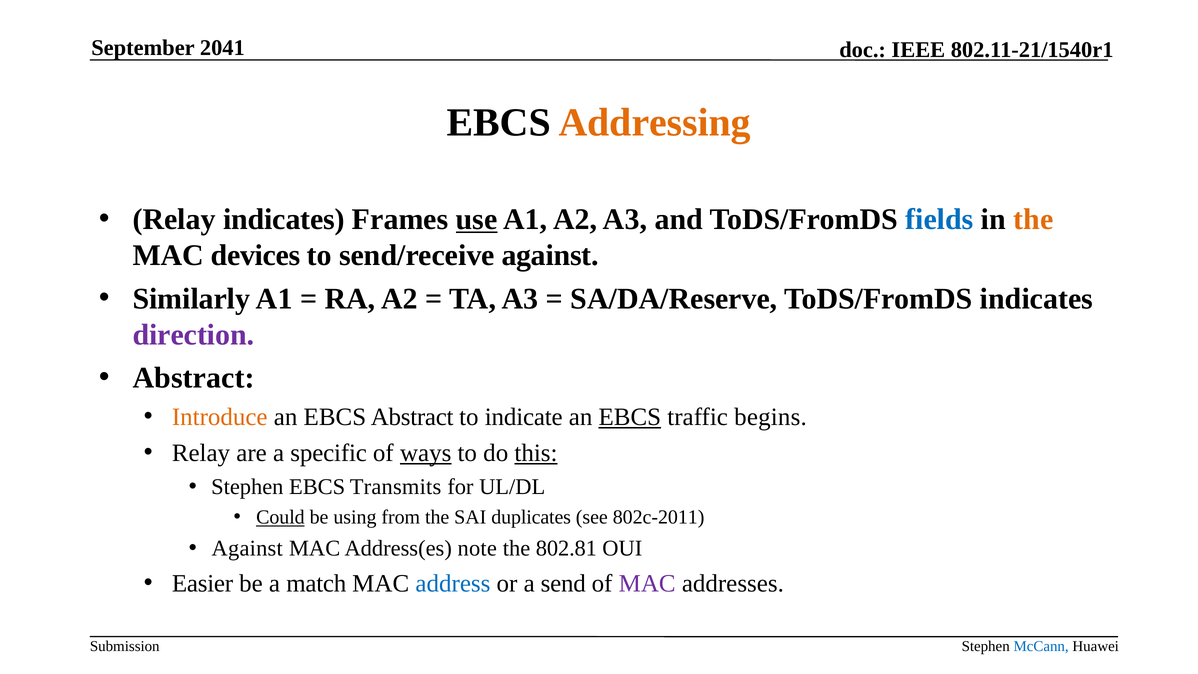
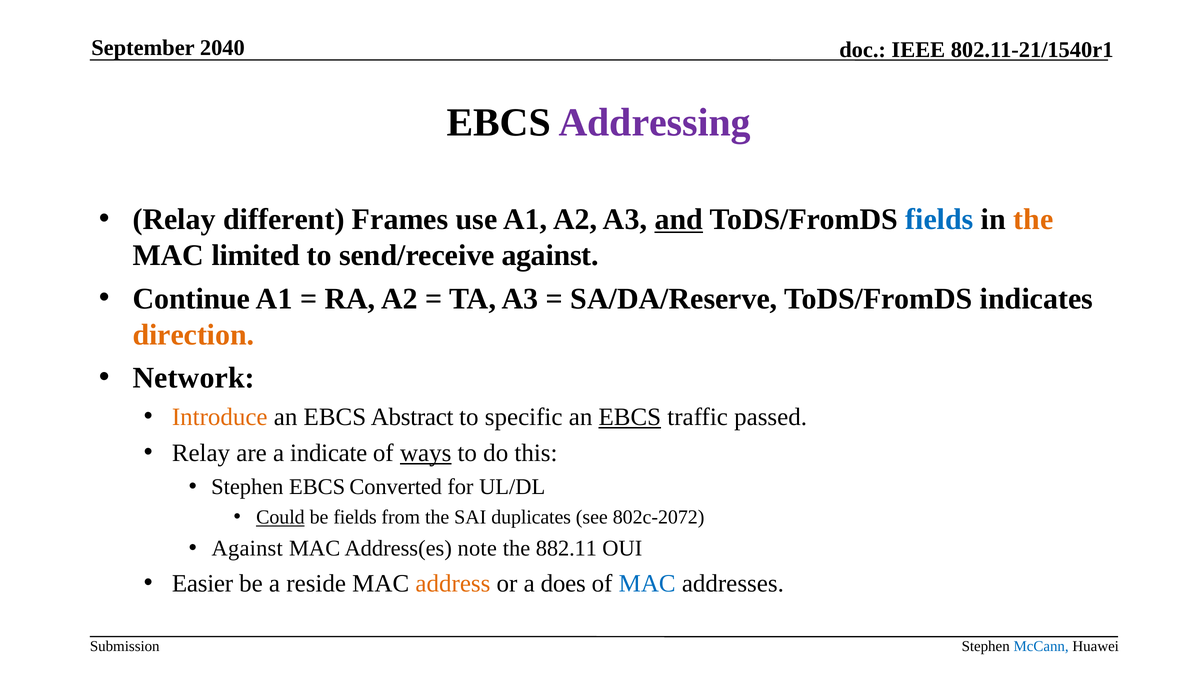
2041: 2041 -> 2040 (222, 48)
Addressing colour: orange -> purple (655, 122)
Relay indicates: indicates -> different (284, 219)
use underline: present -> none (477, 219)
and underline: none -> present (679, 219)
devices: devices -> limited (256, 255)
Similarly: Similarly -> Continue (191, 299)
direction colour: purple -> orange (193, 335)
Abstract: Abstract -> Network (194, 378)
indicate: indicate -> specific (524, 417)
begins: begins -> passed (771, 417)
specific: specific -> indicate (329, 453)
this underline: present -> none (536, 453)
Transmits: Transmits -> Converted (396, 487)
be using: using -> fields (355, 517)
802c-2011: 802c-2011 -> 802c-2072 (659, 517)
802.81: 802.81 -> 882.11 (566, 548)
match: match -> reside (316, 583)
address colour: blue -> orange (453, 583)
send: send -> does (563, 583)
MAC colour: purple -> blue (647, 583)
